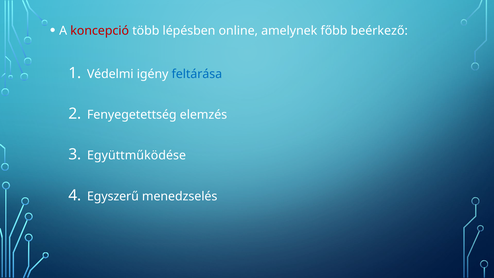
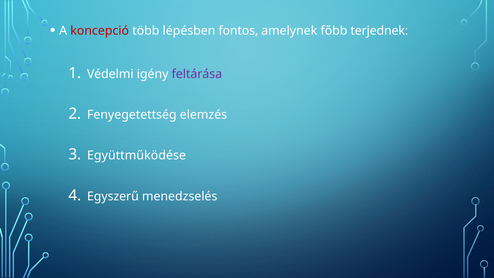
online: online -> fontos (238, 31)
beérkező: beérkező -> terjednek (379, 31)
feltárása colour: blue -> purple (197, 74)
